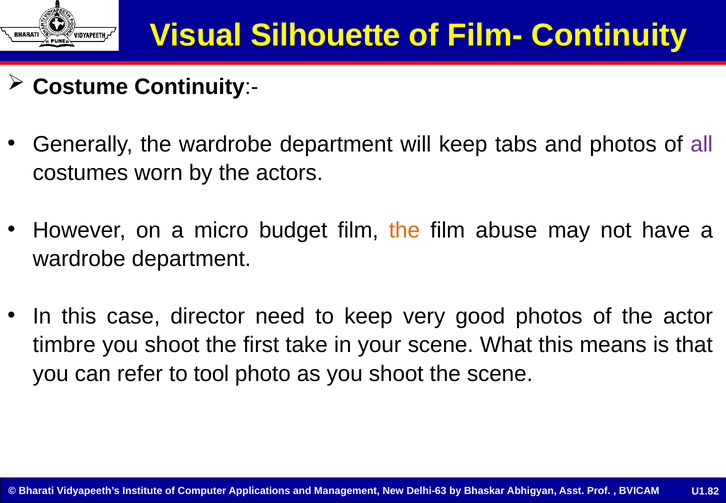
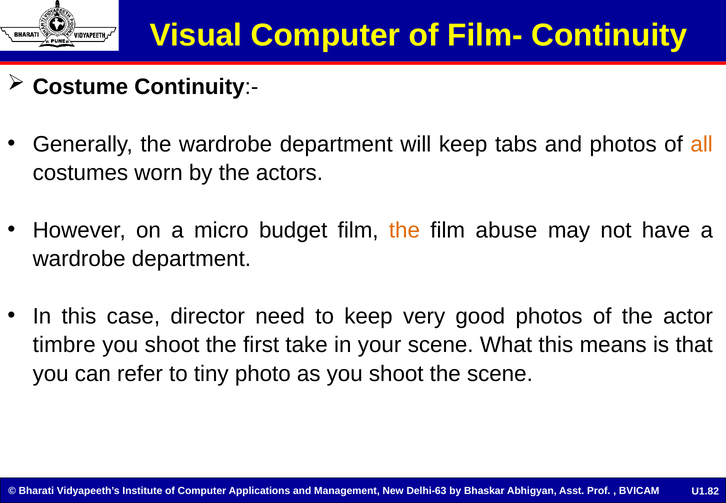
Visual Silhouette: Silhouette -> Computer (325, 35)
all colour: purple -> orange (702, 144)
tool: tool -> tiny (211, 373)
